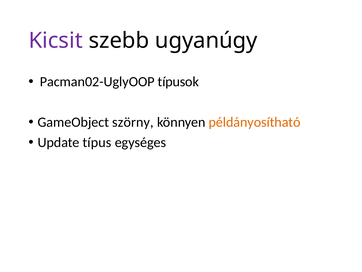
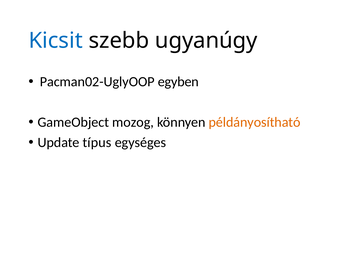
Kicsit colour: purple -> blue (56, 41)
típusok: típusok -> egyben (178, 82)
szörny: szörny -> mozog (133, 122)
